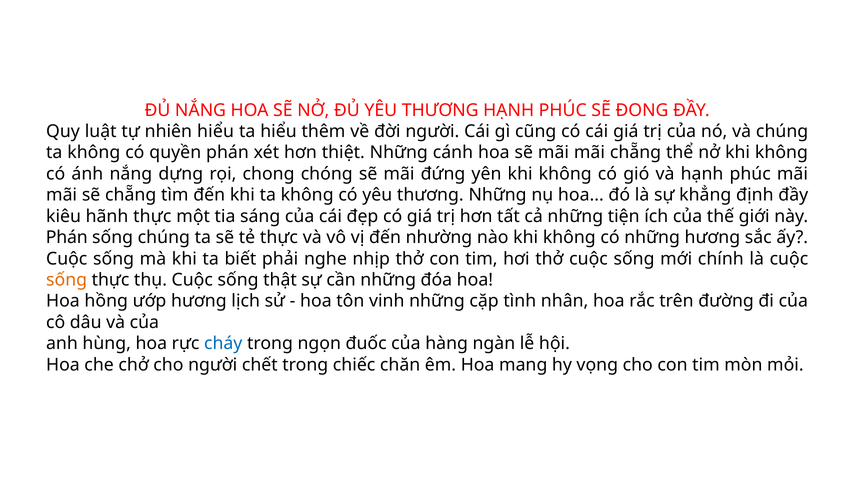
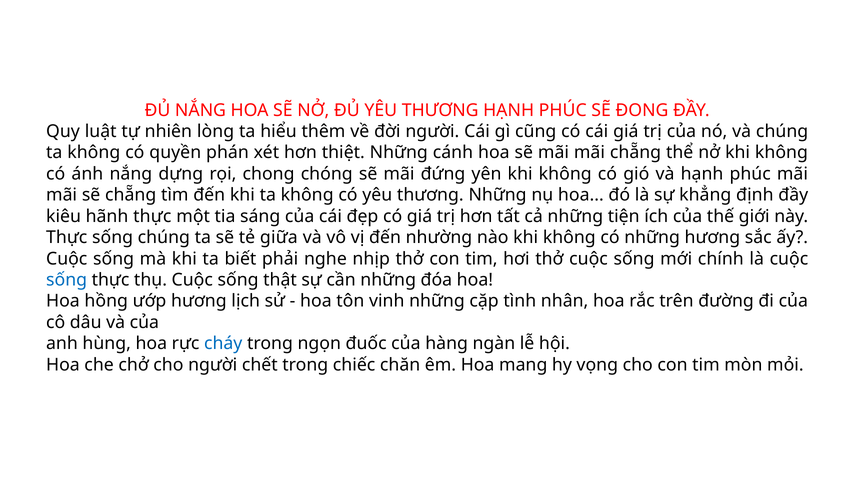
nhiên hiểu: hiểu -> lòng (216, 131)
Phán: Phán -> Thực (67, 237)
tẻ thực: thực -> giữa (279, 237)
sống colour: orange -> blue (67, 280)
